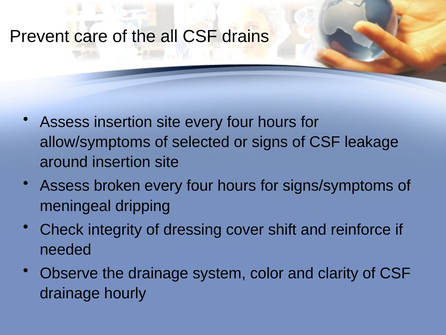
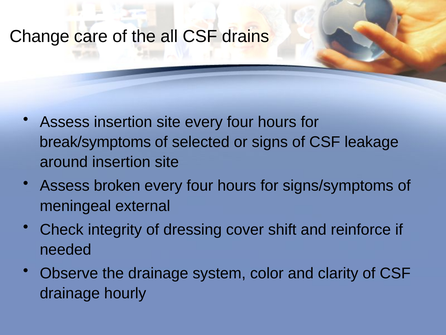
Prevent: Prevent -> Change (39, 37)
allow/symptoms: allow/symptoms -> break/symptoms (95, 142)
dripping: dripping -> external (143, 206)
